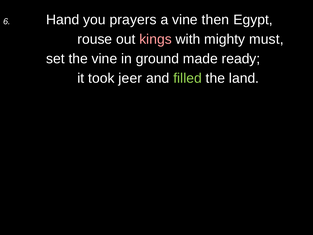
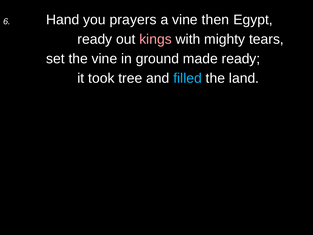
rouse: rouse -> ready (95, 39)
must: must -> tears (266, 39)
jeer: jeer -> tree (130, 78)
filled colour: light green -> light blue (188, 78)
